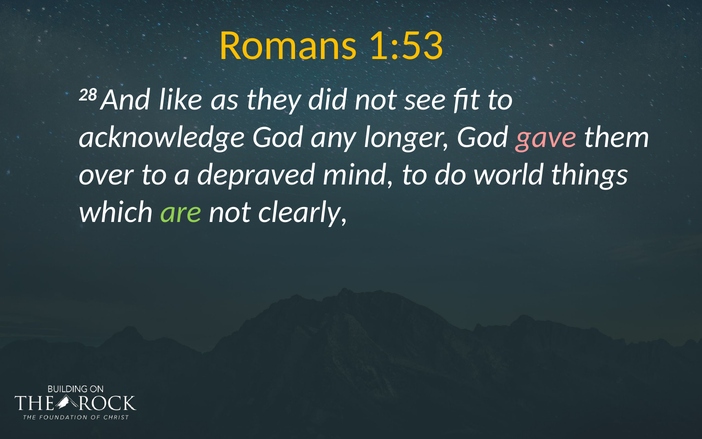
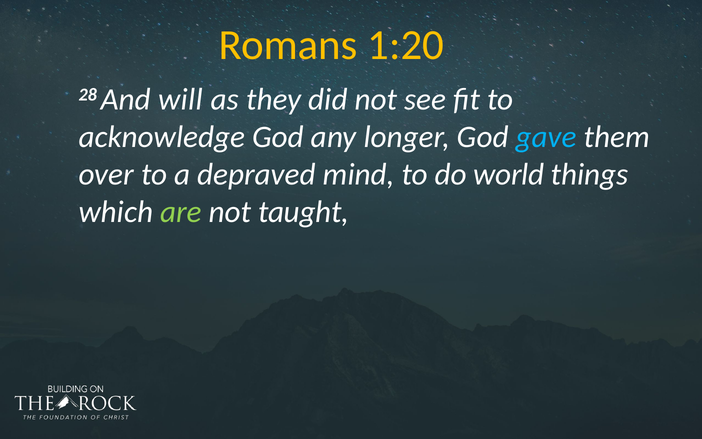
1:53: 1:53 -> 1:20 (406, 45)
like: like -> will (181, 100)
gave colour: pink -> light blue (546, 137)
clearly: clearly -> taught (303, 212)
